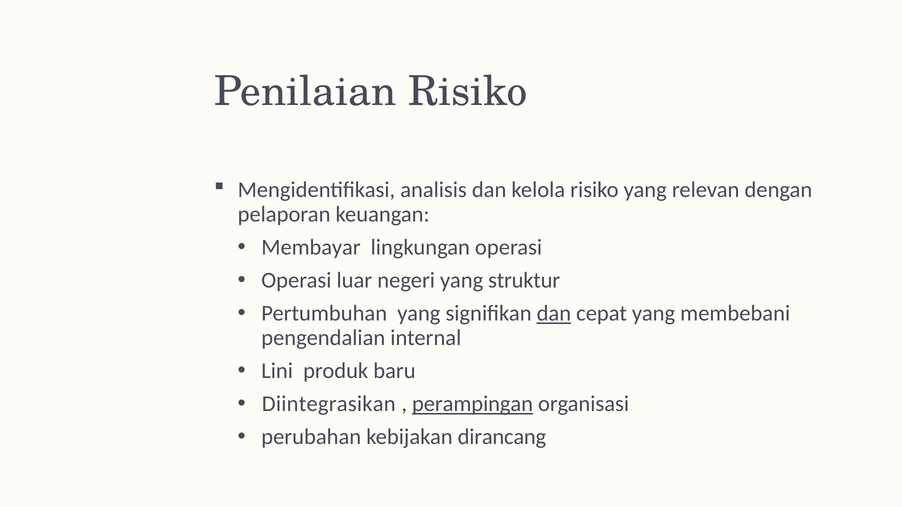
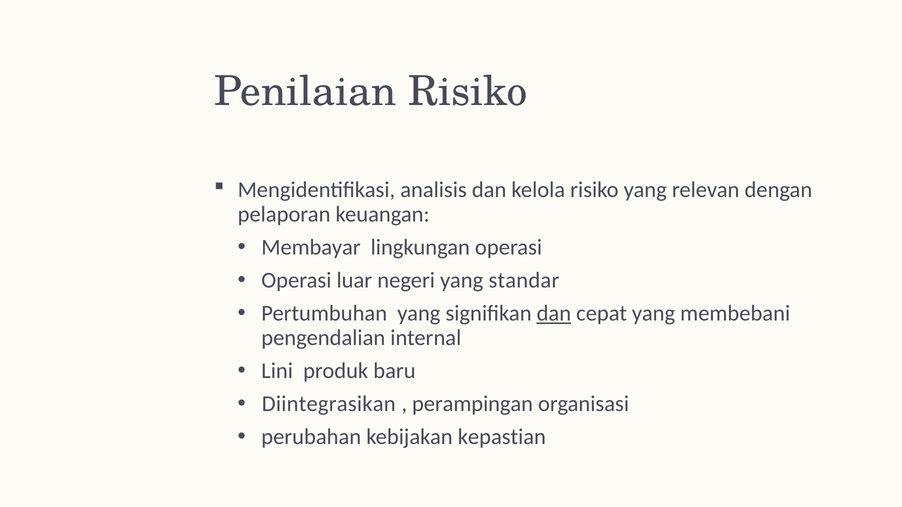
struktur: struktur -> standar (524, 281)
perampingan underline: present -> none (473, 404)
dirancang: dirancang -> kepastian (502, 437)
